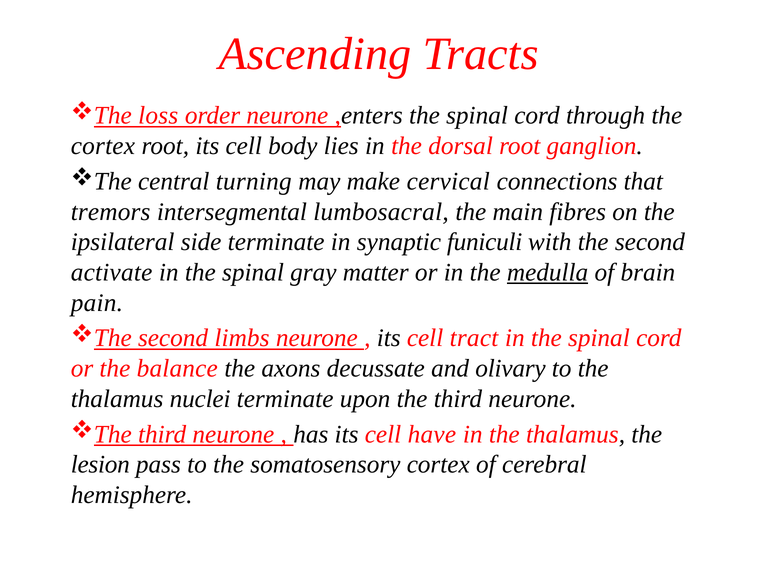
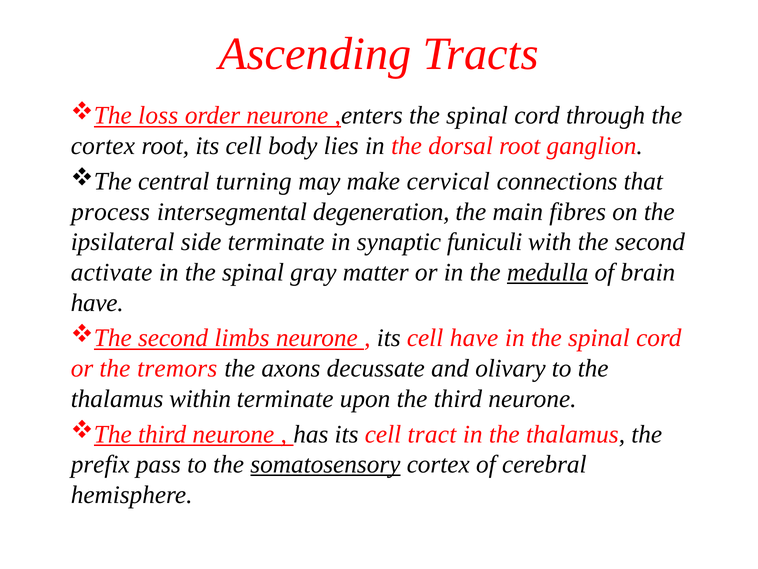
tremors: tremors -> process (111, 211)
lumbosacral: lumbosacral -> degeneration (381, 211)
pain: pain -> have (97, 302)
cell tract: tract -> have (474, 338)
balance: balance -> tremors (177, 368)
nuclei: nuclei -> within (200, 398)
have: have -> tract (432, 434)
lesion: lesion -> prefix (100, 464)
somatosensory underline: none -> present (325, 464)
